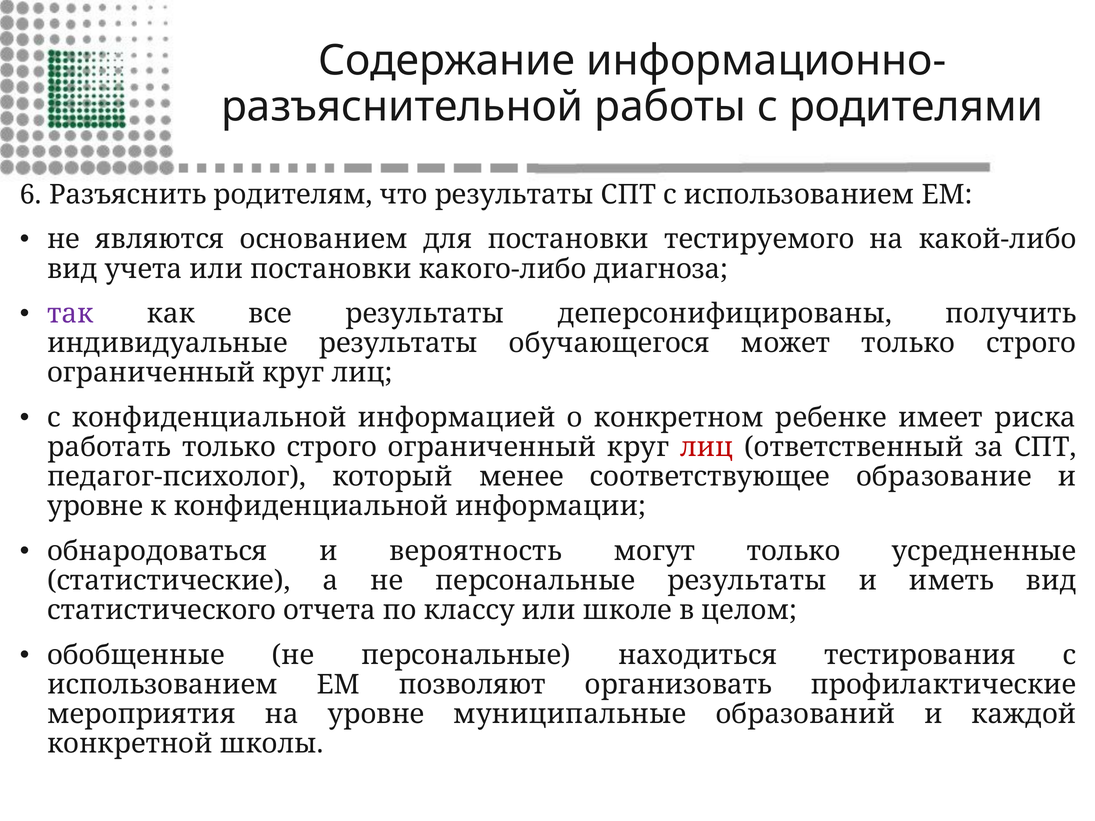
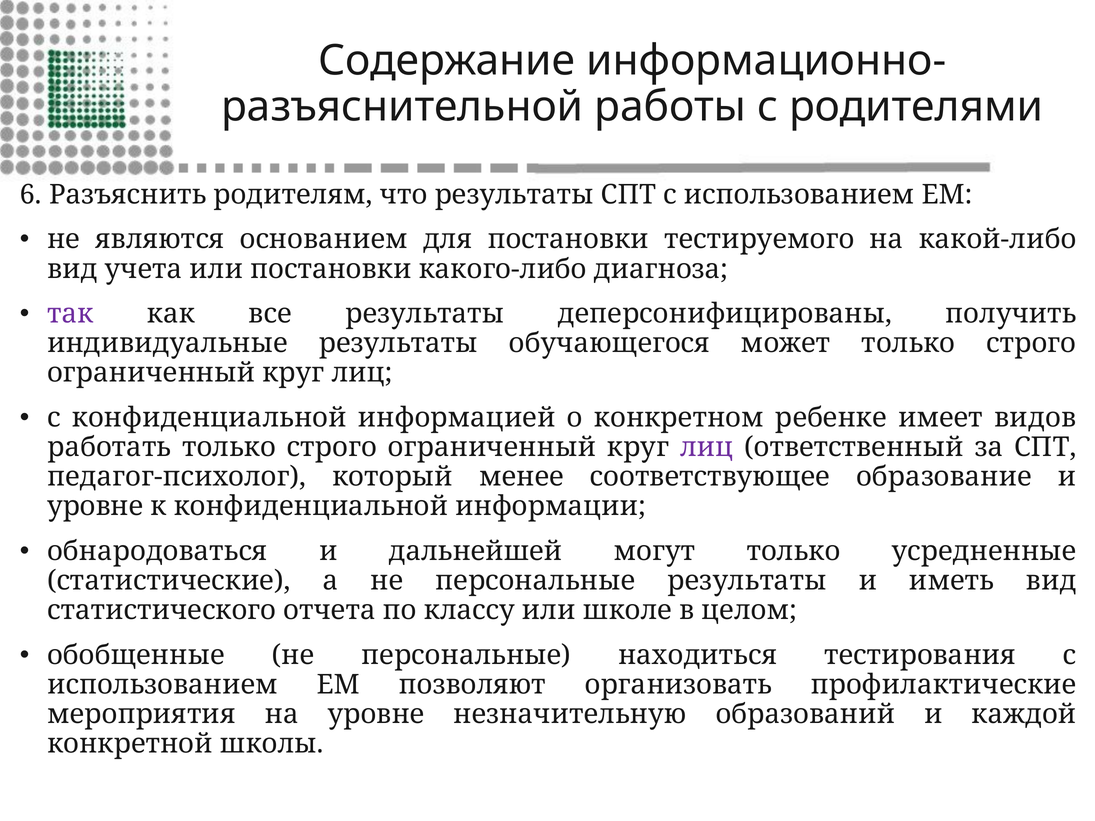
риска: риска -> видов (1035, 418)
лиц colour: red -> purple (707, 447)
вероятность: вероятность -> дальнейшей (476, 551)
муниципальные: муниципальные -> незначительную (570, 714)
